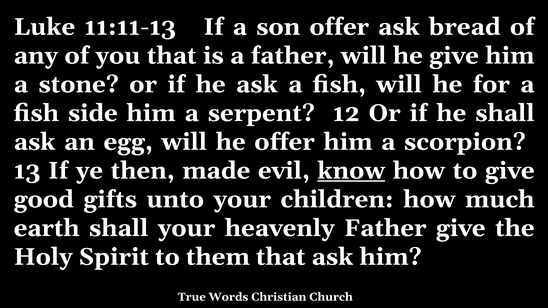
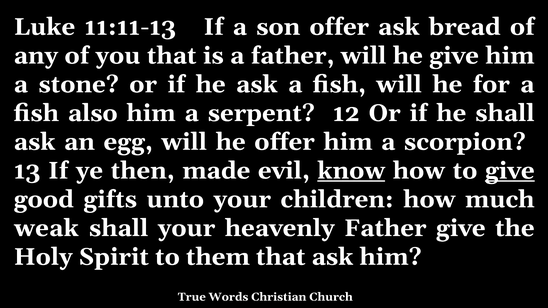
side: side -> also (93, 113)
give underline: none -> present (510, 171)
earth: earth -> weak (46, 228)
